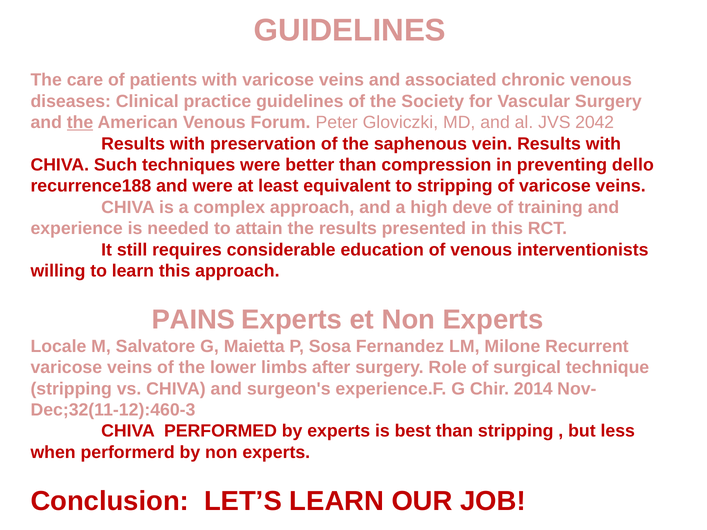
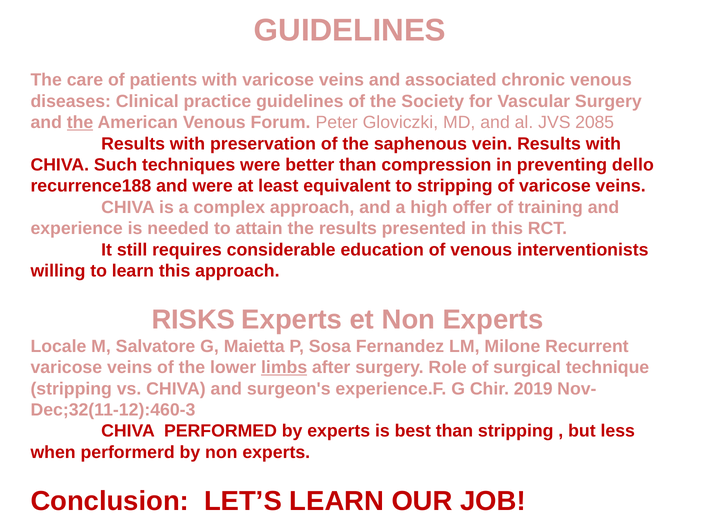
2042: 2042 -> 2085 (595, 123)
deve: deve -> offer (472, 207)
PAINS: PAINS -> RISKS (193, 320)
limbs underline: none -> present (284, 368)
2014: 2014 -> 2019 (533, 389)
